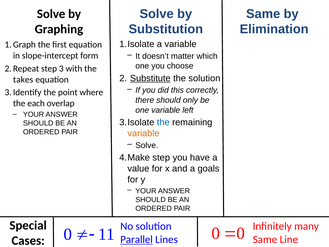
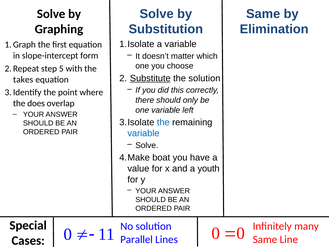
3: 3 -> 5 (61, 68)
each: each -> does (36, 103)
variable colour: orange -> blue (143, 133)
step: step -> boat (161, 158)
goals: goals -> youth (209, 168)
Parallel underline: present -> none (137, 239)
